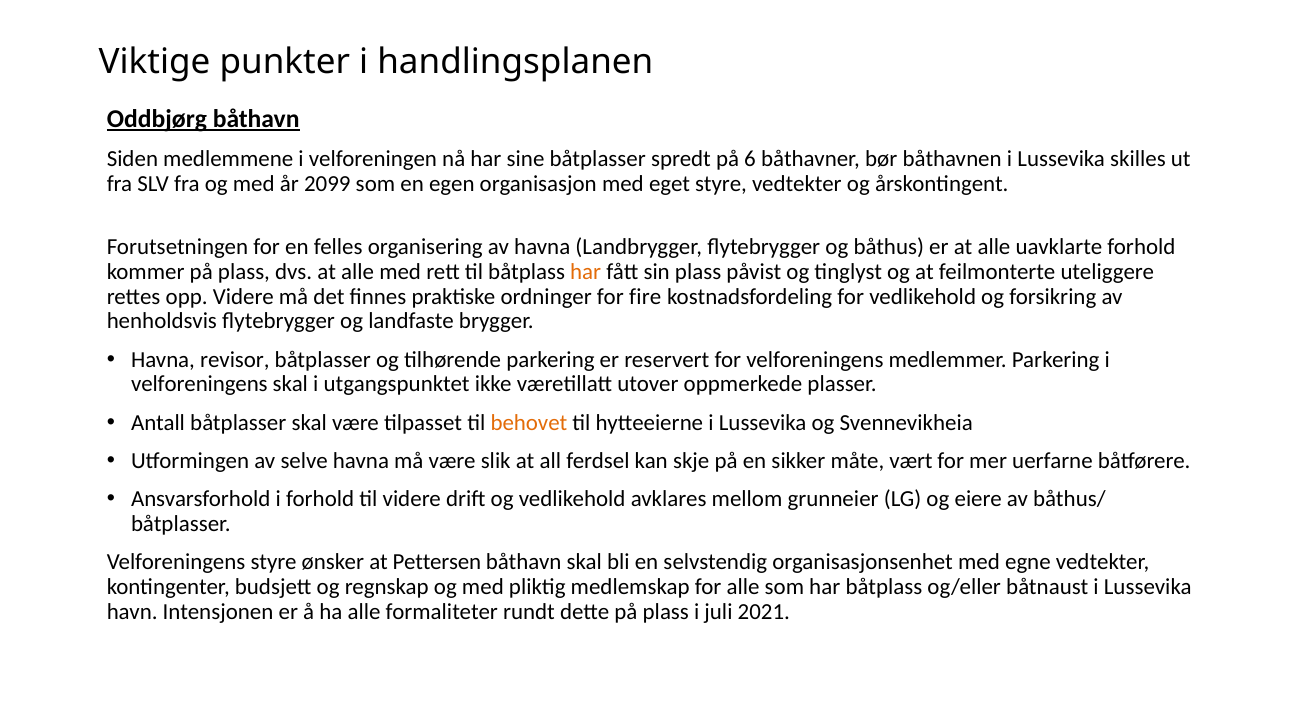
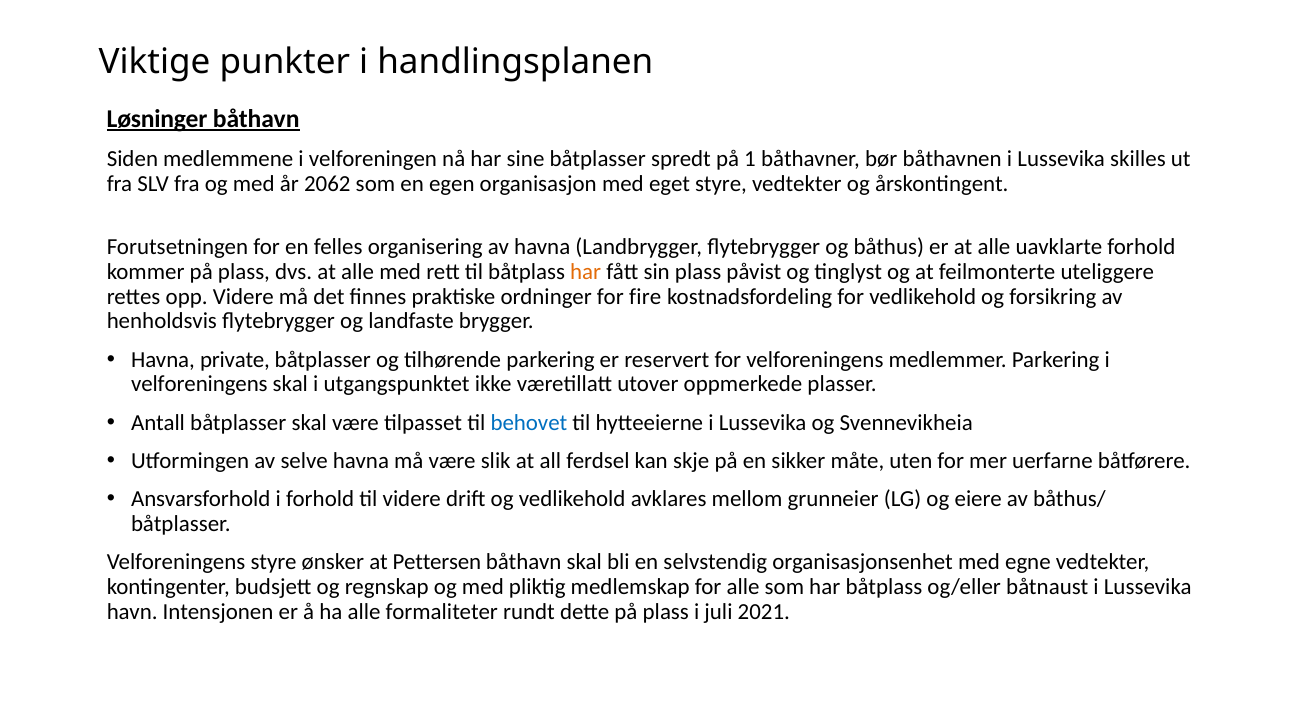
Oddbjørg: Oddbjørg -> Løsninger (157, 119)
6: 6 -> 1 (750, 159)
2099: 2099 -> 2062 (327, 184)
revisor: revisor -> private (235, 359)
behovet colour: orange -> blue (529, 422)
vært: vært -> uten (911, 461)
